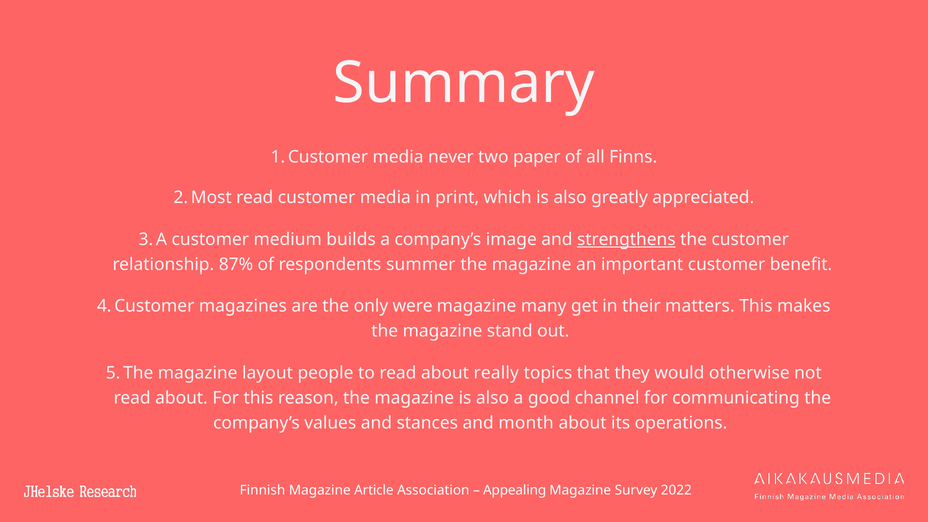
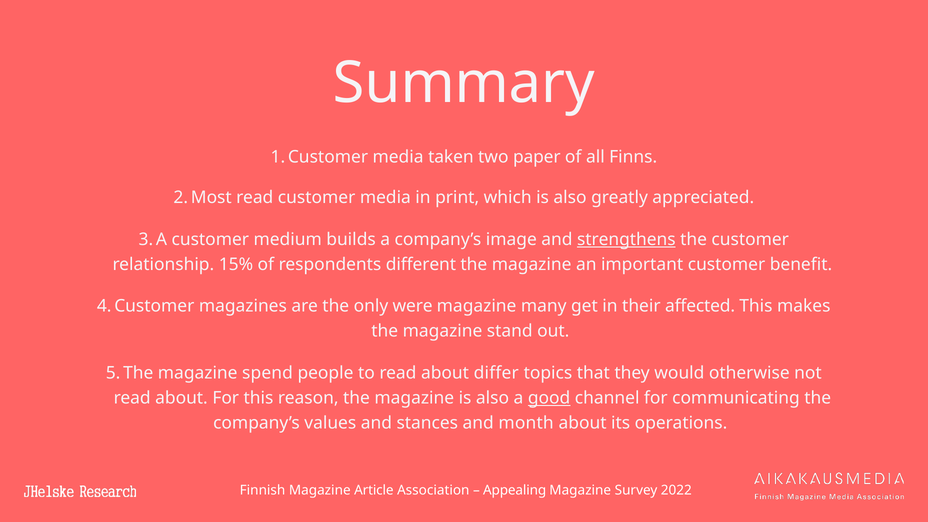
never: never -> taken (451, 157)
87%: 87% -> 15% (236, 264)
summer: summer -> different (421, 264)
matters: matters -> affected (700, 306)
layout: layout -> spend (267, 373)
really: really -> differ (496, 373)
good underline: none -> present (549, 398)
